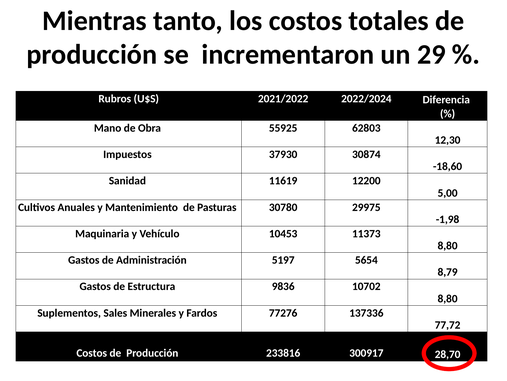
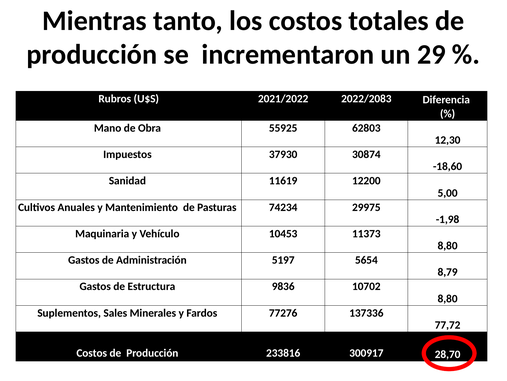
2022/2024: 2022/2024 -> 2022/2083 (366, 99)
30780: 30780 -> 74234 (283, 207)
